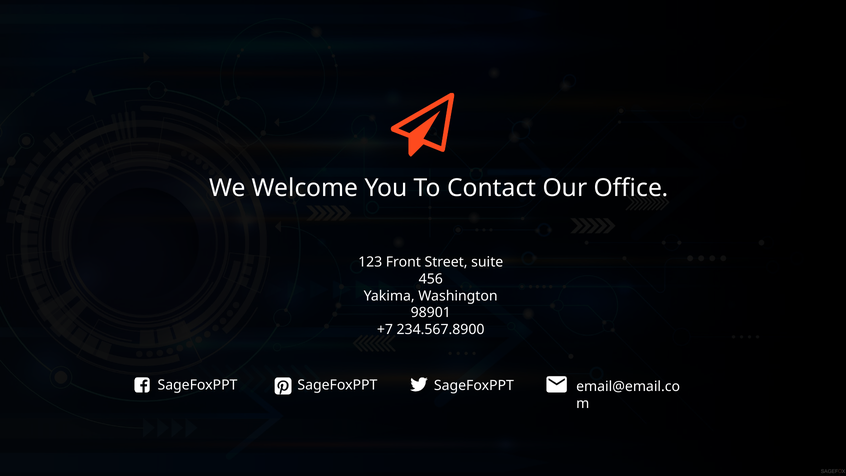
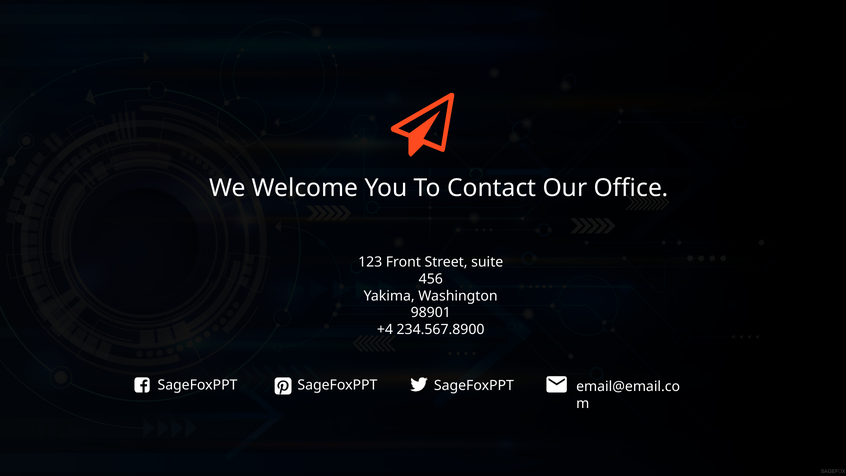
+7: +7 -> +4 (385, 330)
